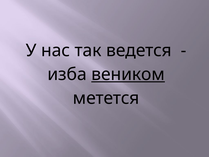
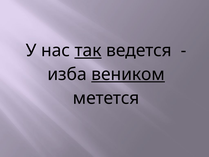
так underline: none -> present (88, 50)
